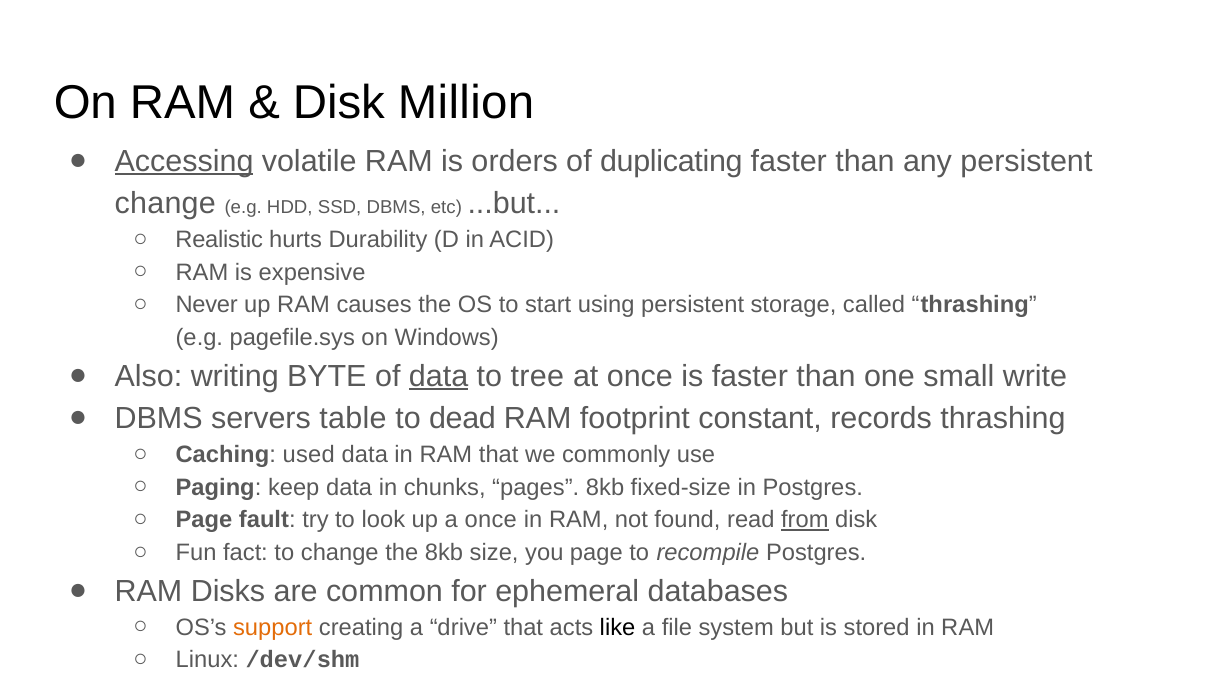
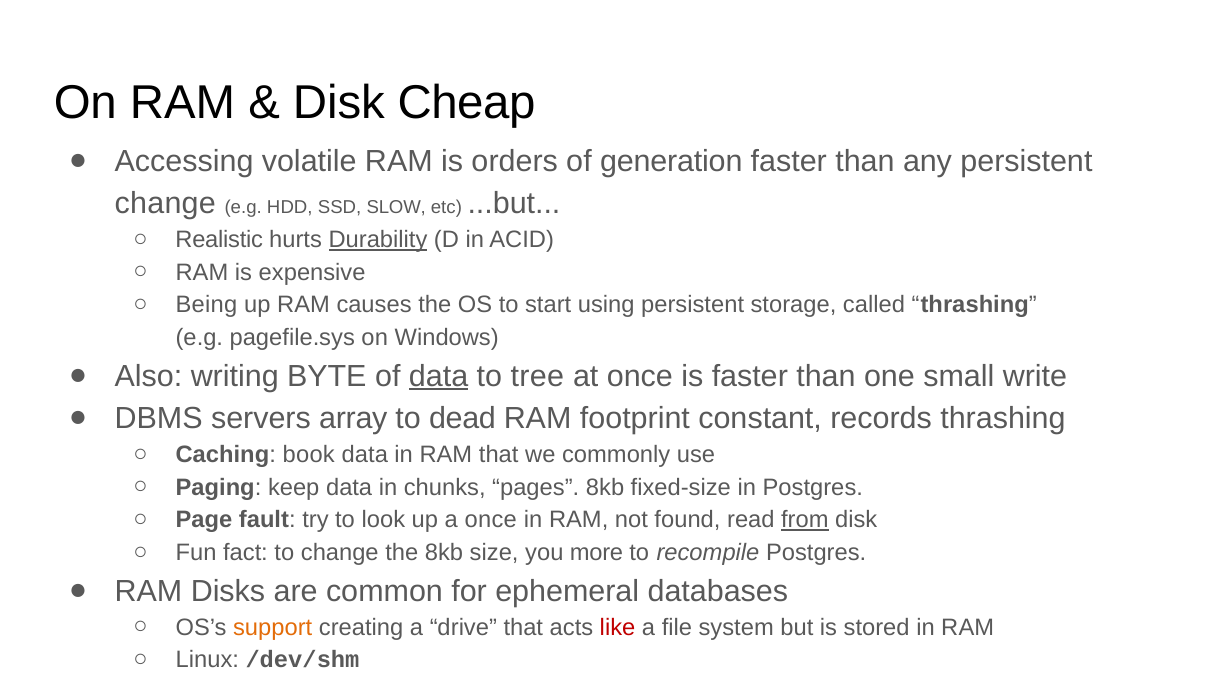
Million: Million -> Cheap (466, 103)
Accessing underline: present -> none (184, 161)
duplicating: duplicating -> generation (671, 161)
SSD DBMS: DBMS -> SLOW (396, 207)
Durability underline: none -> present (378, 240)
Never: Never -> Being (206, 305)
table: table -> array (353, 418)
used: used -> book (309, 454)
you page: page -> more (596, 552)
like colour: black -> red (618, 627)
